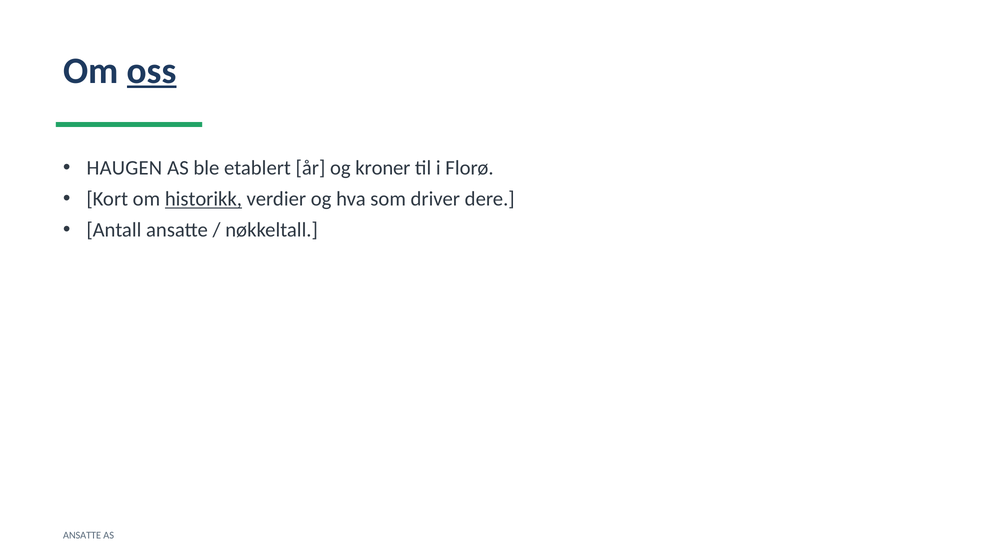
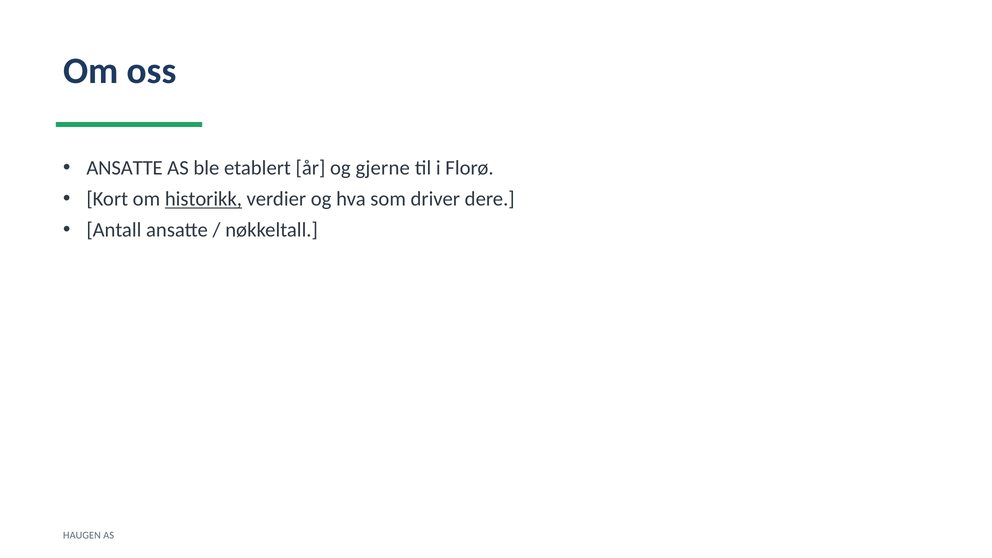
oss underline: present -> none (152, 71)
HAUGEN: HAUGEN -> ANSATTE (125, 168)
kroner: kroner -> gjerne (383, 168)
ANSATTE: ANSATTE -> HAUGEN (82, 535)
